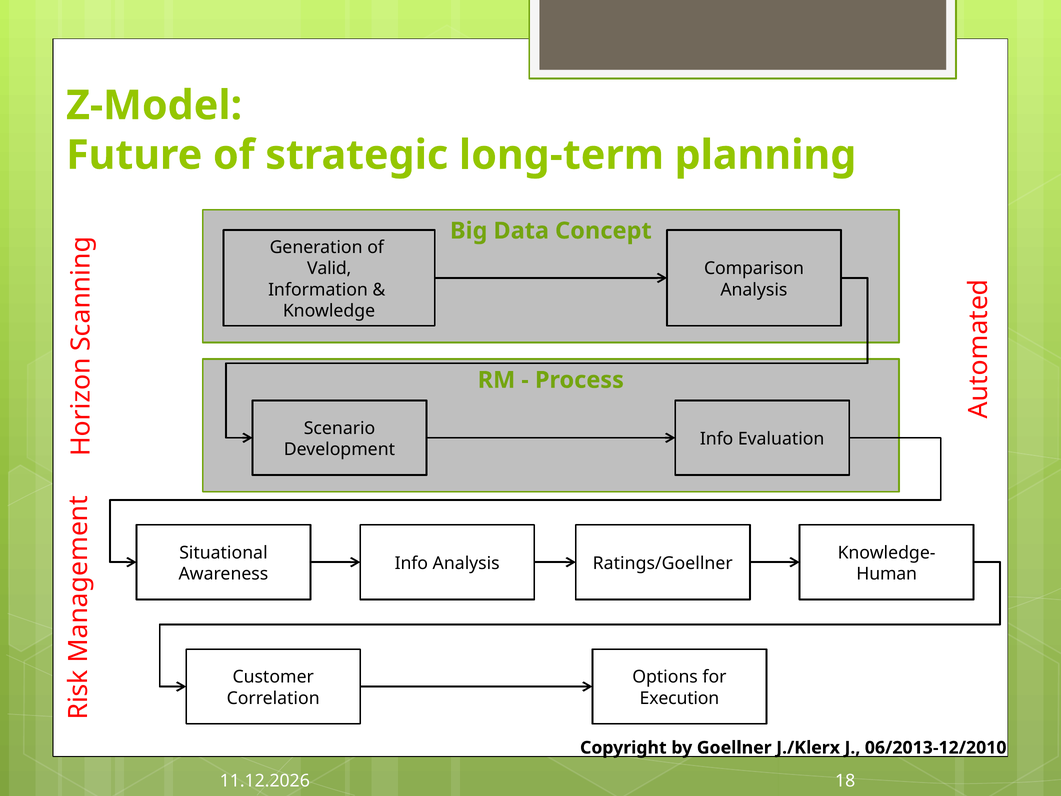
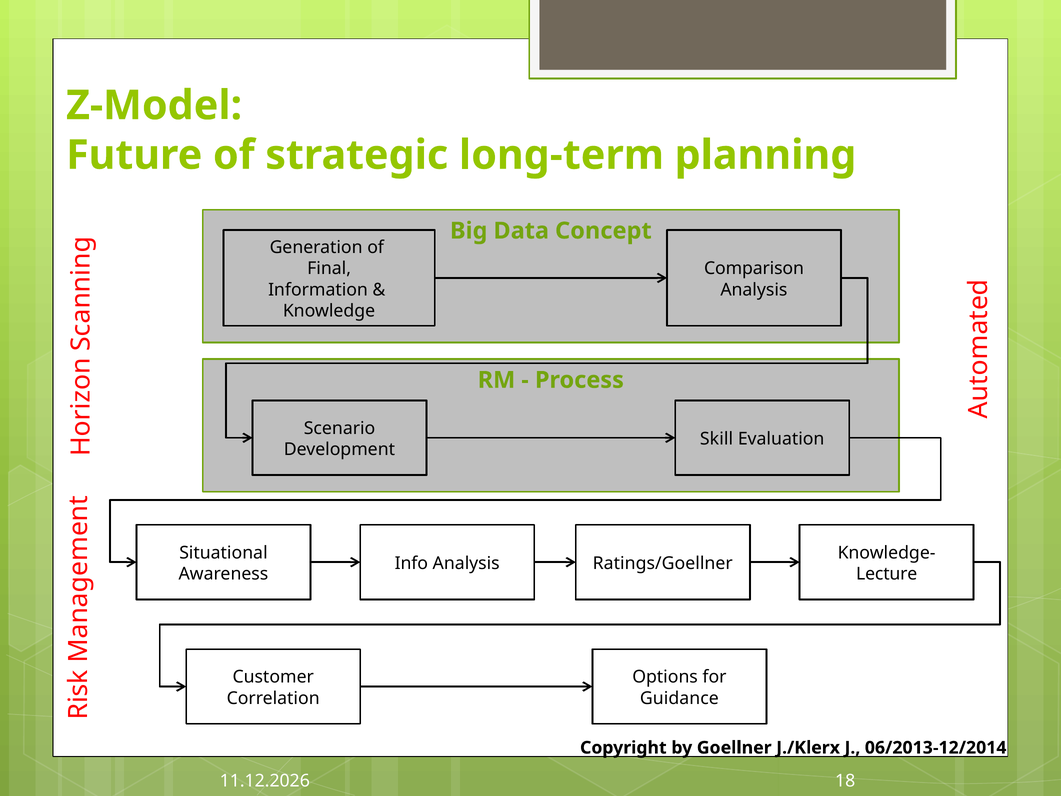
Valid: Valid -> Final (329, 268)
Info: Info -> Skill (717, 439)
Human: Human -> Lecture (887, 574)
Execution: Execution -> Guidance (679, 698)
06/2013-12/2010: 06/2013-12/2010 -> 06/2013-12/2014 (936, 748)
